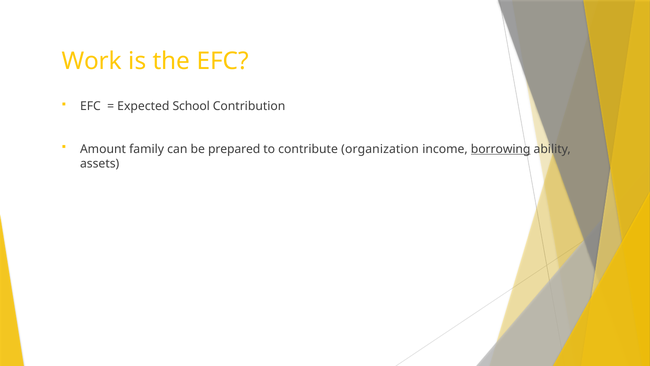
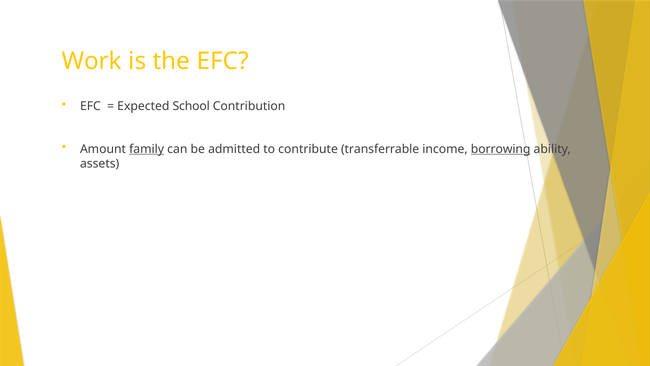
family underline: none -> present (147, 149)
prepared: prepared -> admitted (234, 149)
organization: organization -> transferrable (380, 149)
